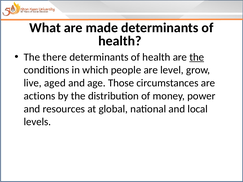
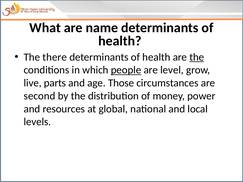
made: made -> name (102, 28)
people underline: none -> present (126, 70)
aged: aged -> parts (55, 83)
actions: actions -> second (40, 96)
